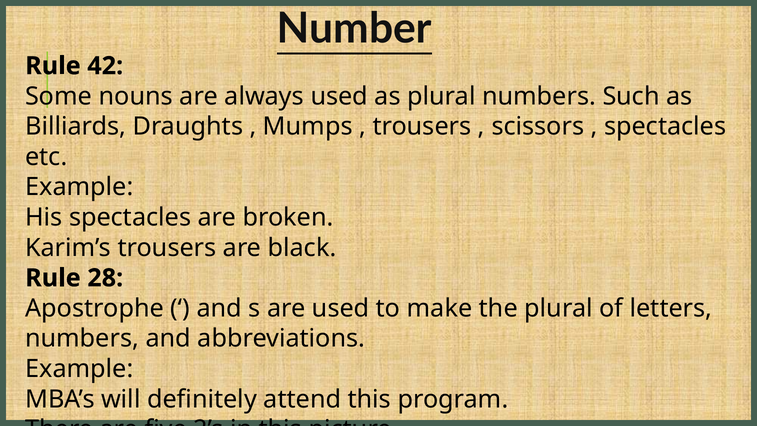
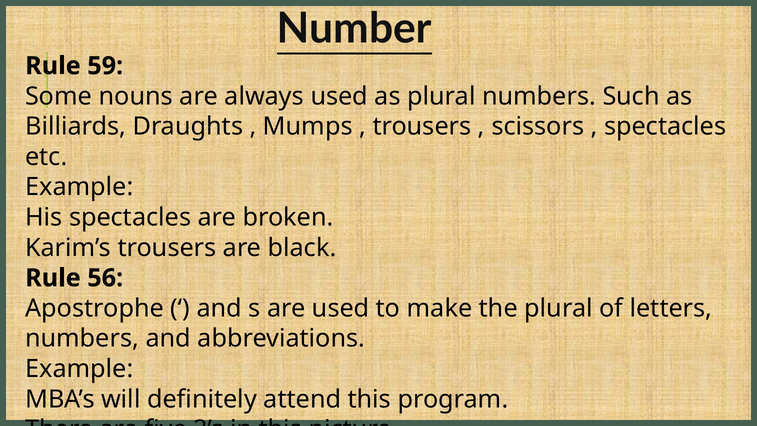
42: 42 -> 59 (105, 66)
28: 28 -> 56 (105, 278)
